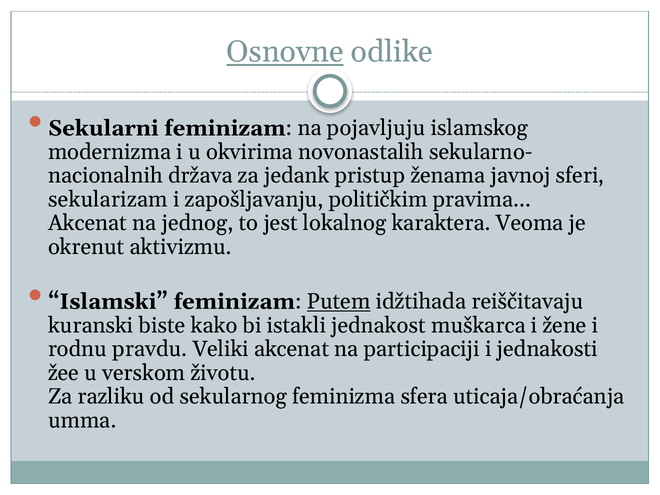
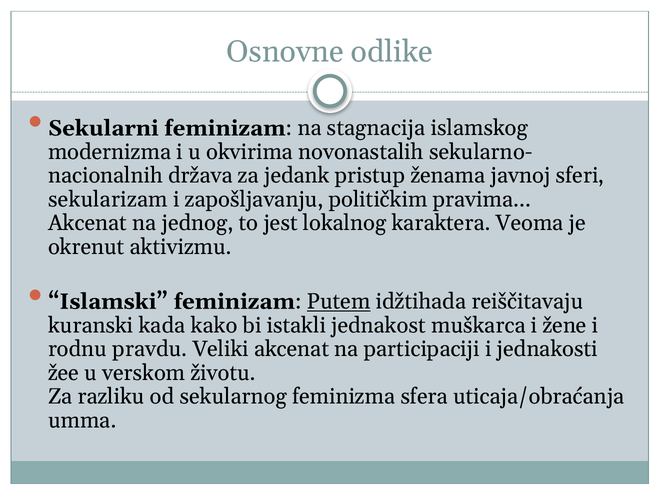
Osnovne underline: present -> none (285, 52)
pojavljuju: pojavljuju -> stagnacija (376, 128)
biste: biste -> kada (162, 325)
